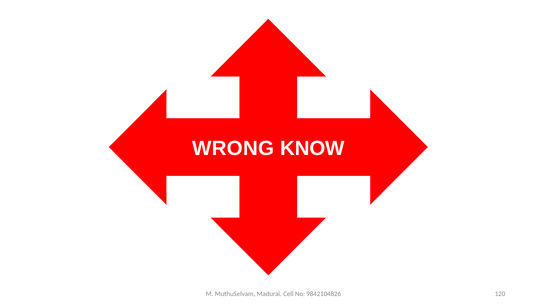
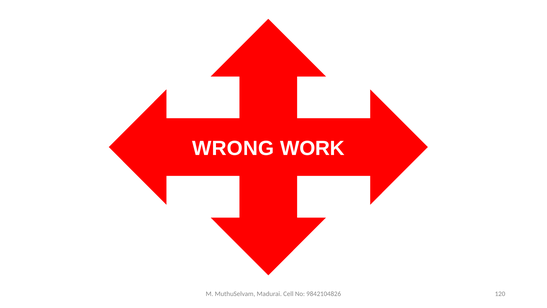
KNOW: KNOW -> WORK (312, 148)
